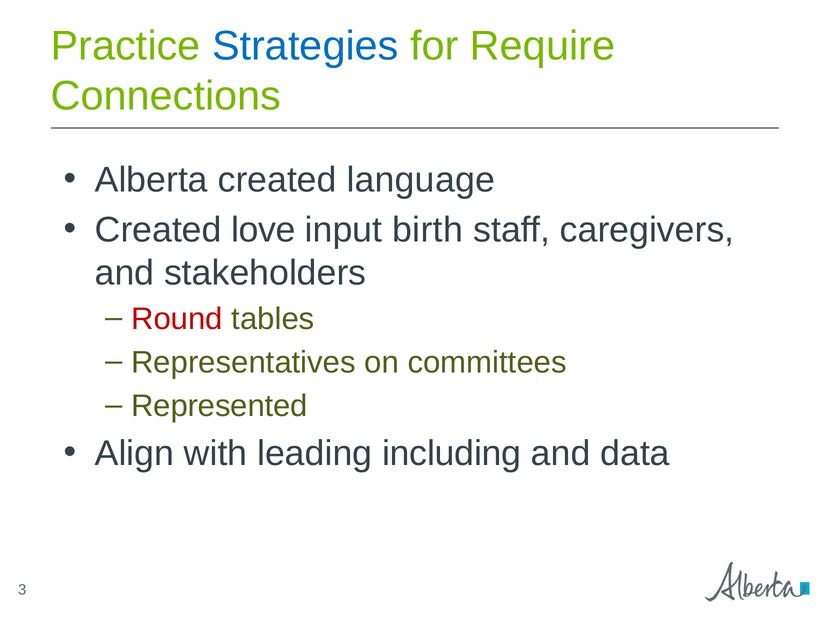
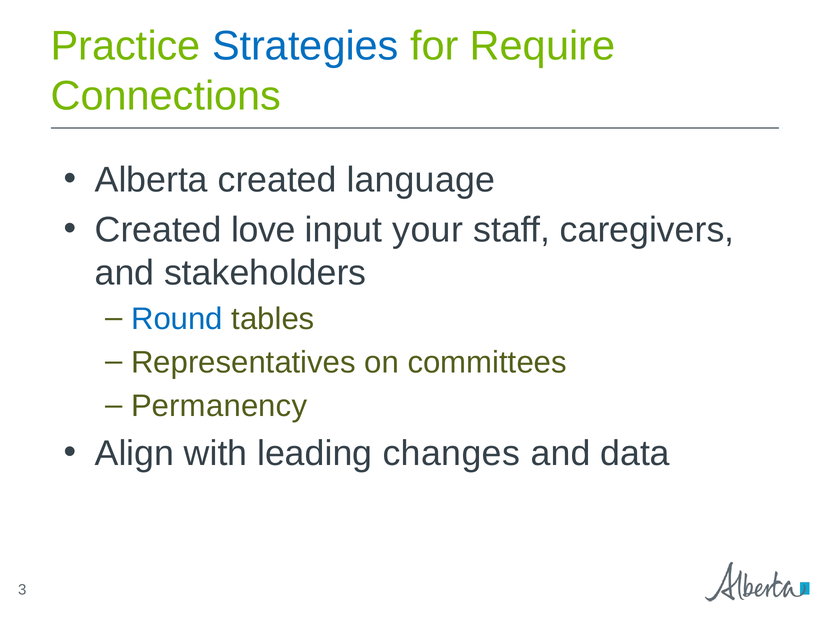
birth: birth -> your (428, 230)
Round colour: red -> blue (177, 319)
Represented: Represented -> Permanency (219, 406)
including: including -> changes (451, 454)
